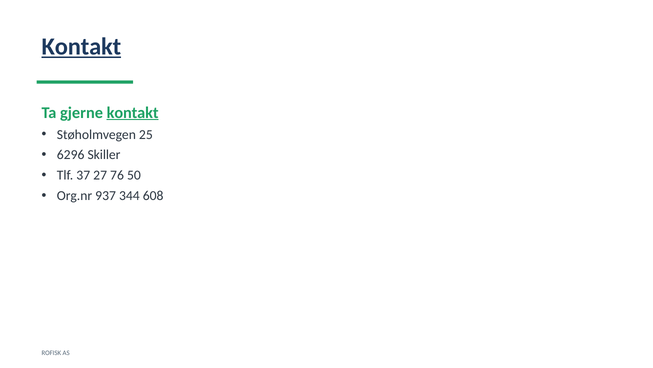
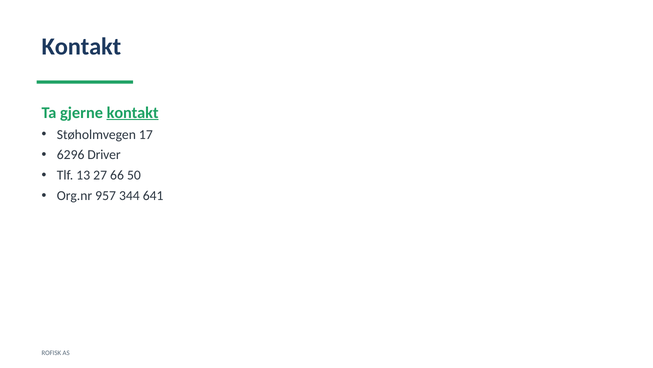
Kontakt underline: present -> none (81, 47)
25: 25 -> 17 (146, 134)
Skiller: Skiller -> Driver (104, 155)
37: 37 -> 13 (83, 175)
76: 76 -> 66 (117, 175)
937: 937 -> 957 (106, 196)
608: 608 -> 641 (153, 196)
